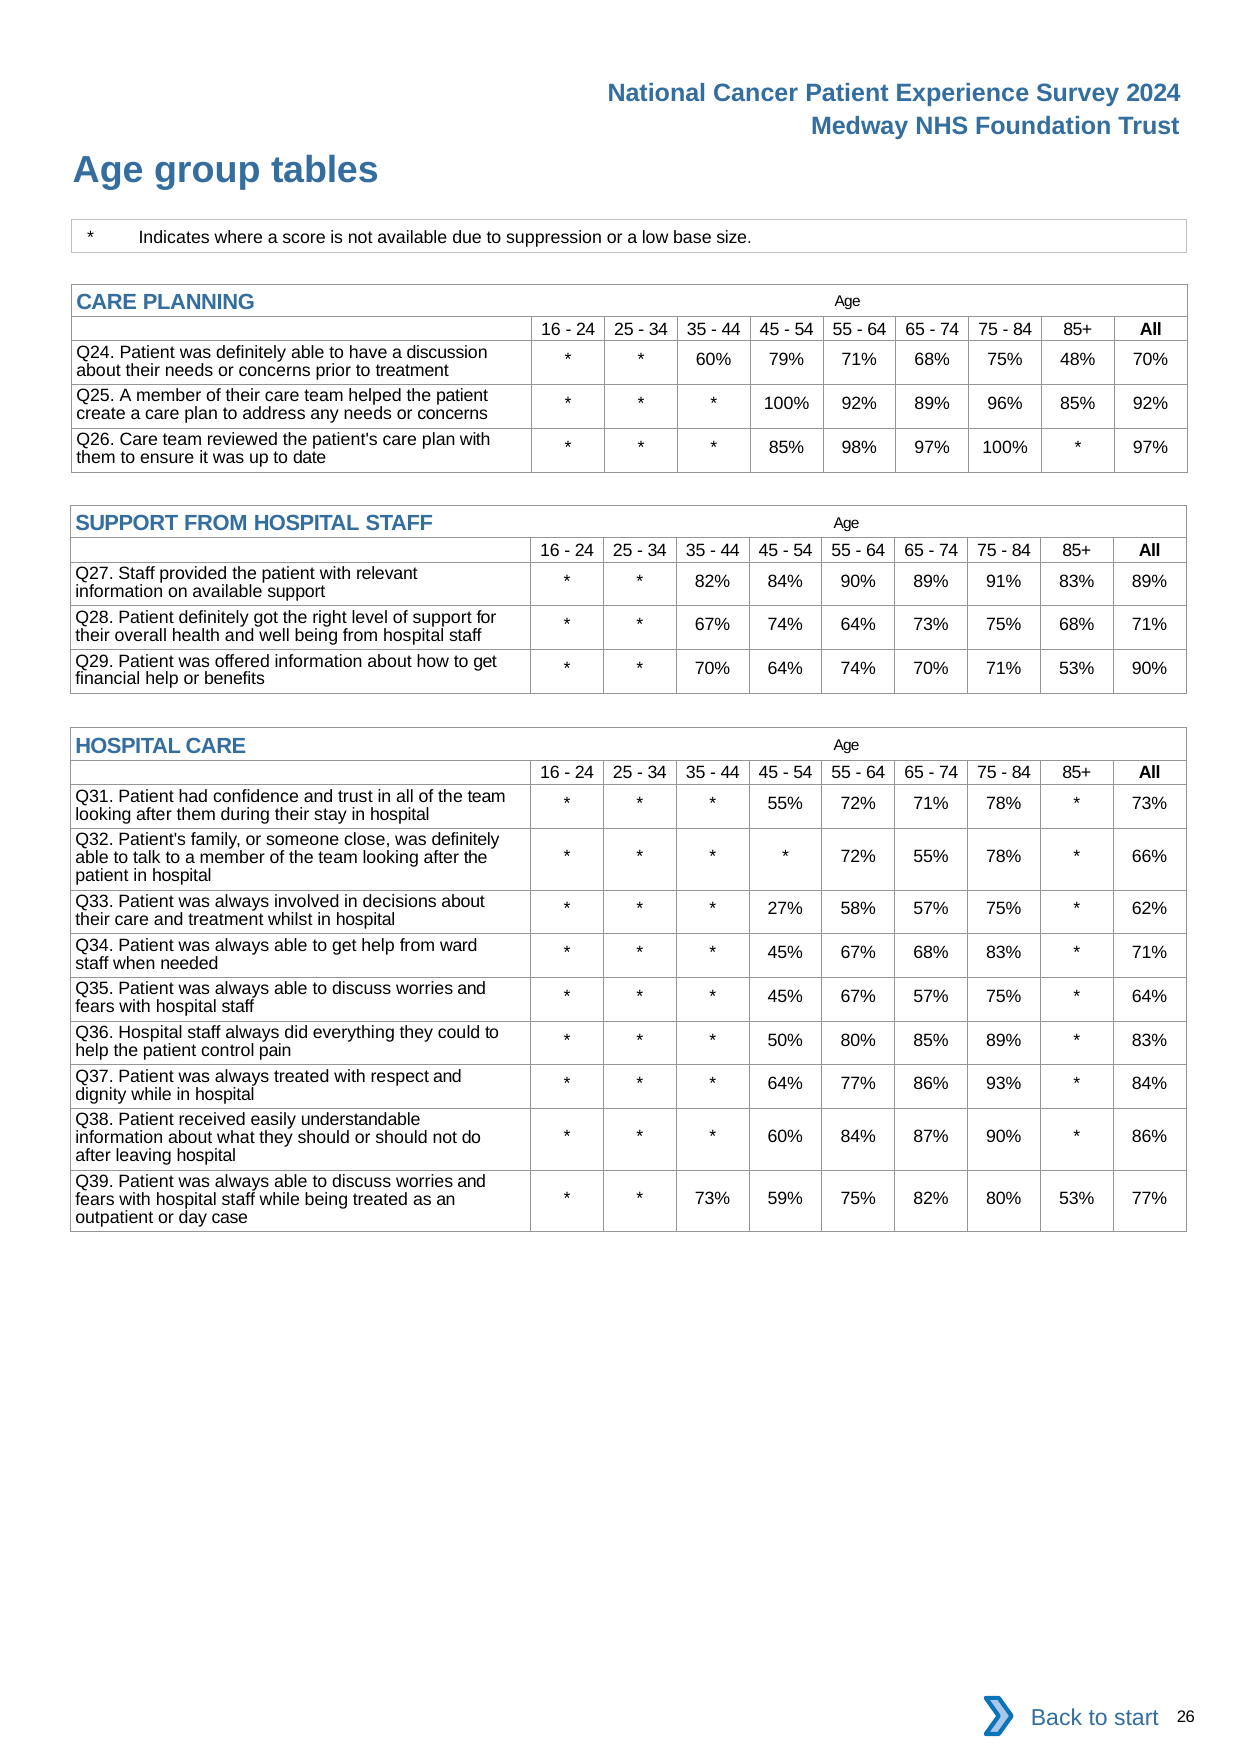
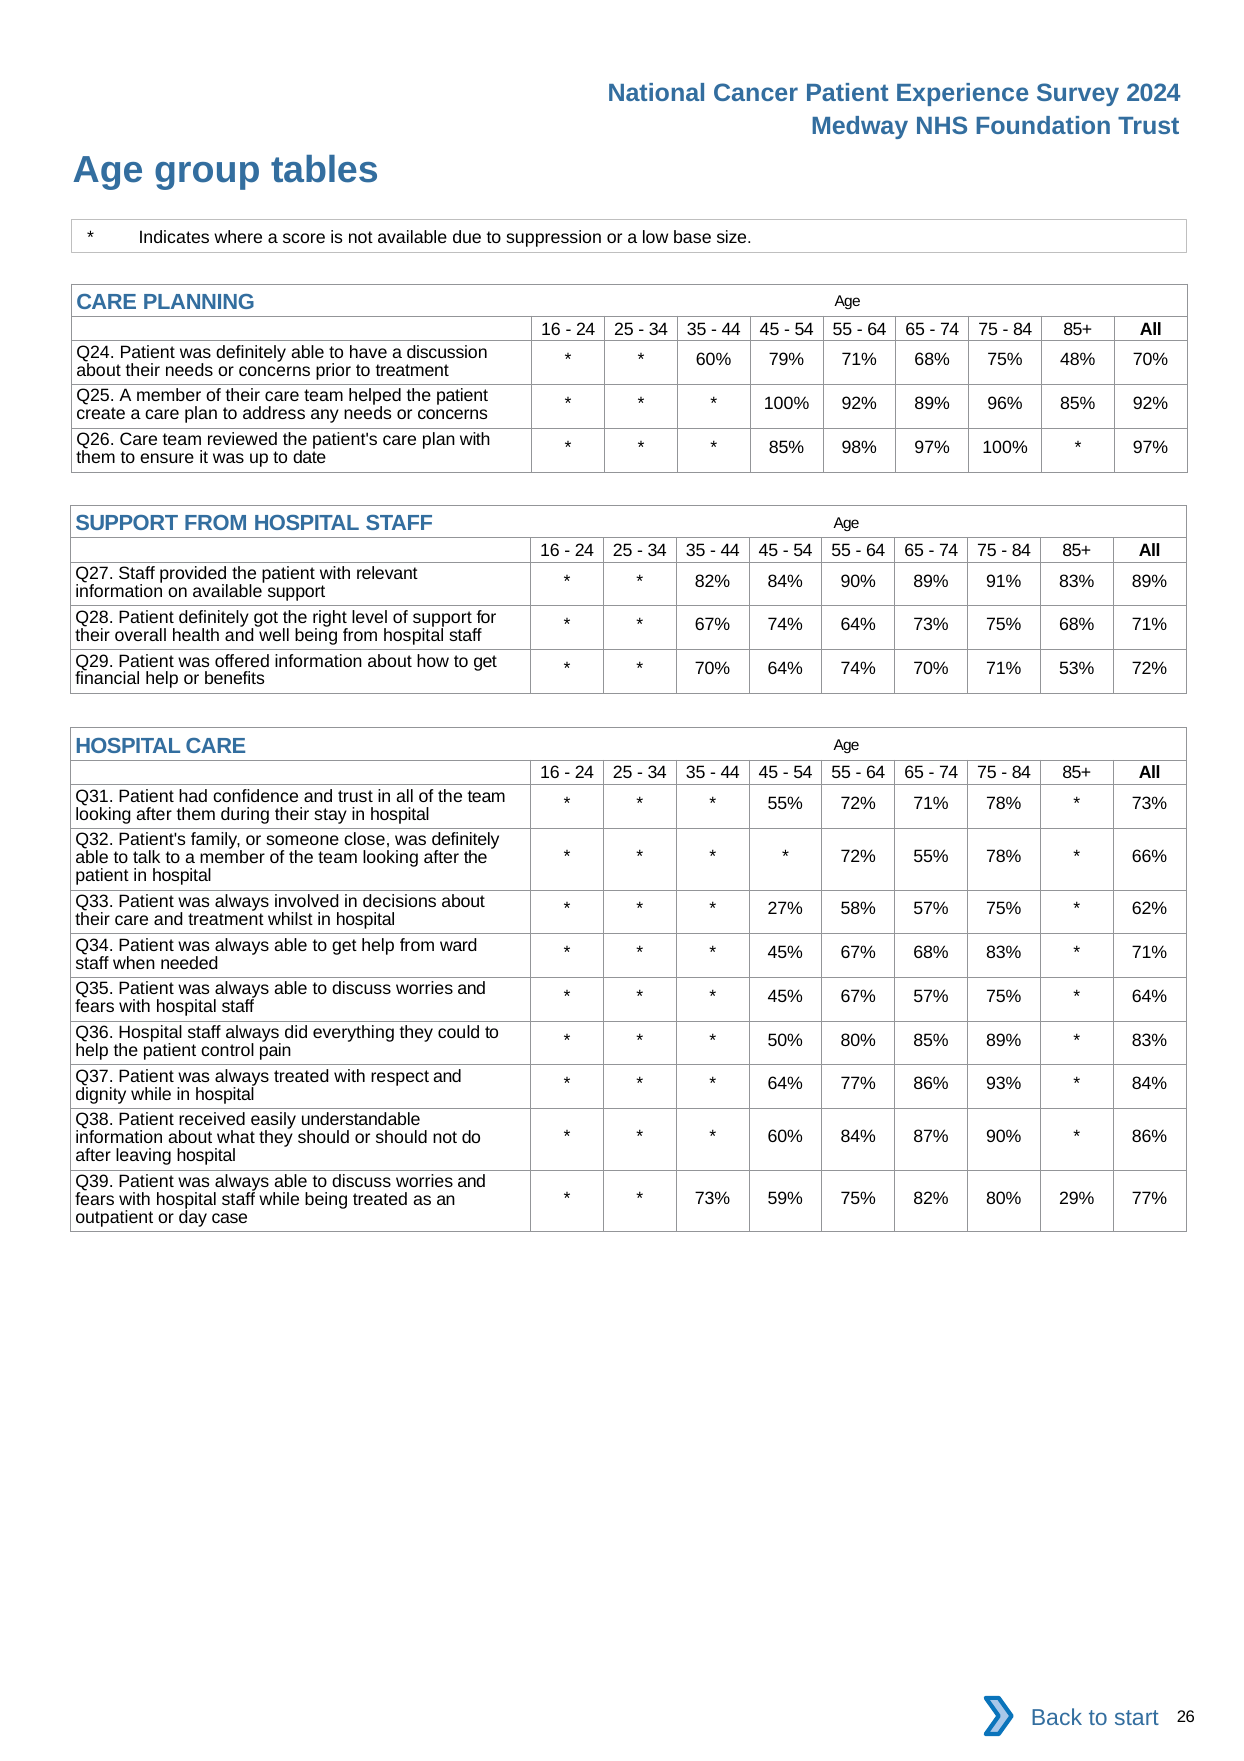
53% 90%: 90% -> 72% (1150, 668)
80% 53%: 53% -> 29% (1077, 1198)
